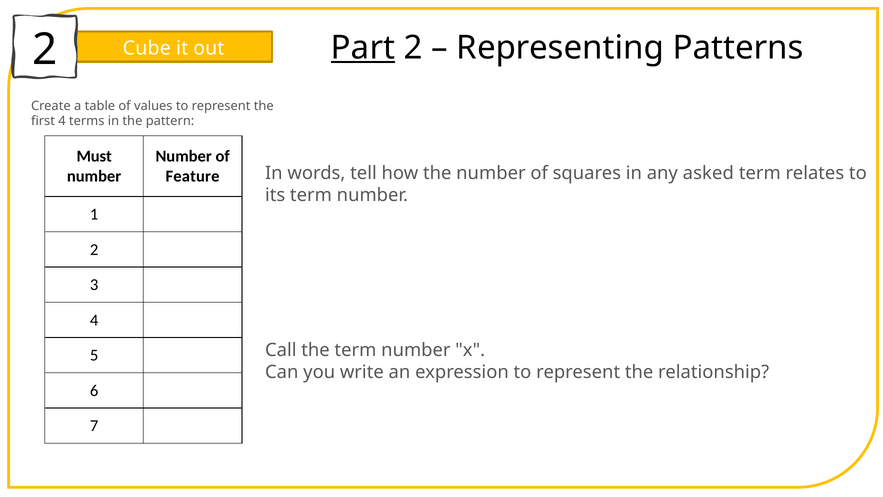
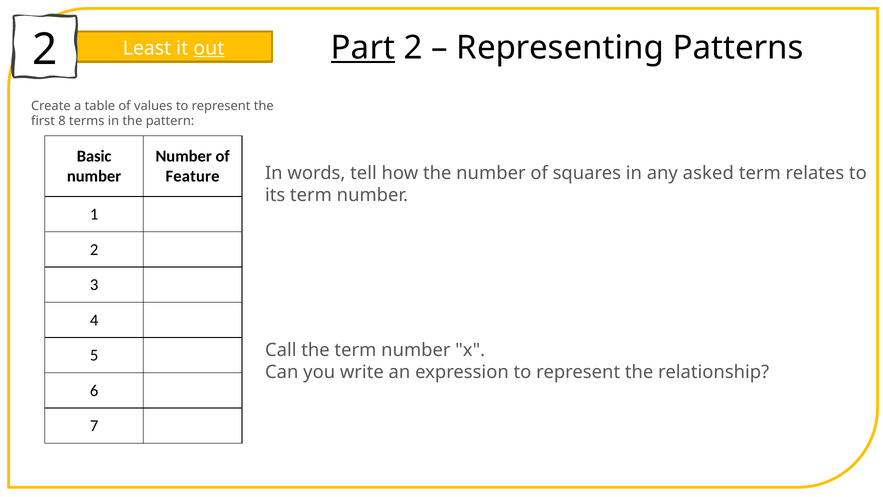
Cube: Cube -> Least (147, 48)
out underline: none -> present (209, 48)
first 4: 4 -> 8 (62, 121)
Must: Must -> Basic (94, 156)
